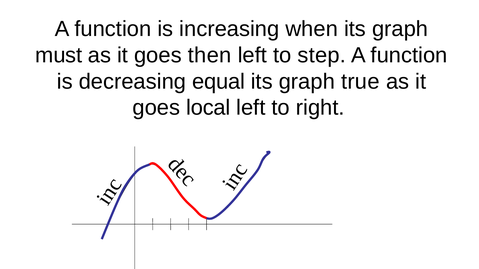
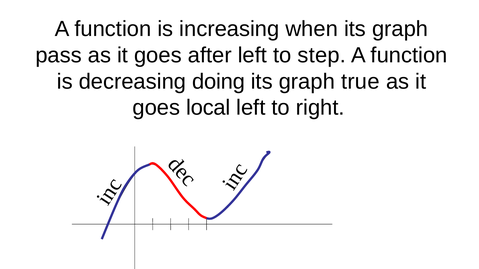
must: must -> pass (59, 55)
then: then -> after (210, 55)
equal: equal -> doing (219, 82)
